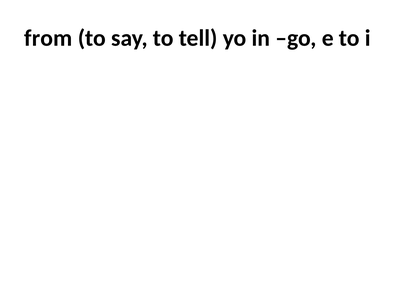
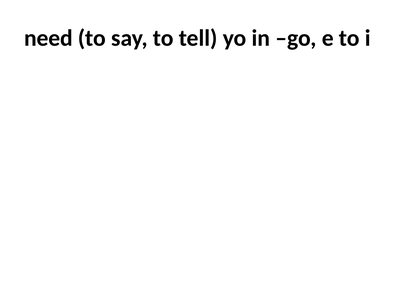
from: from -> need (48, 38)
